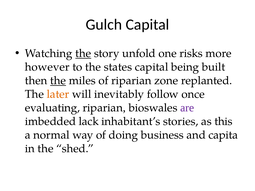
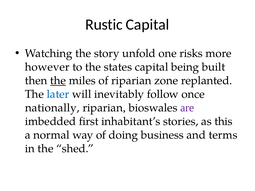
Gulch: Gulch -> Rustic (104, 25)
the underline: present -> none (83, 53)
later colour: orange -> blue (58, 94)
evaluating: evaluating -> nationally (52, 108)
lack: lack -> first (89, 122)
capita: capita -> terms (223, 135)
